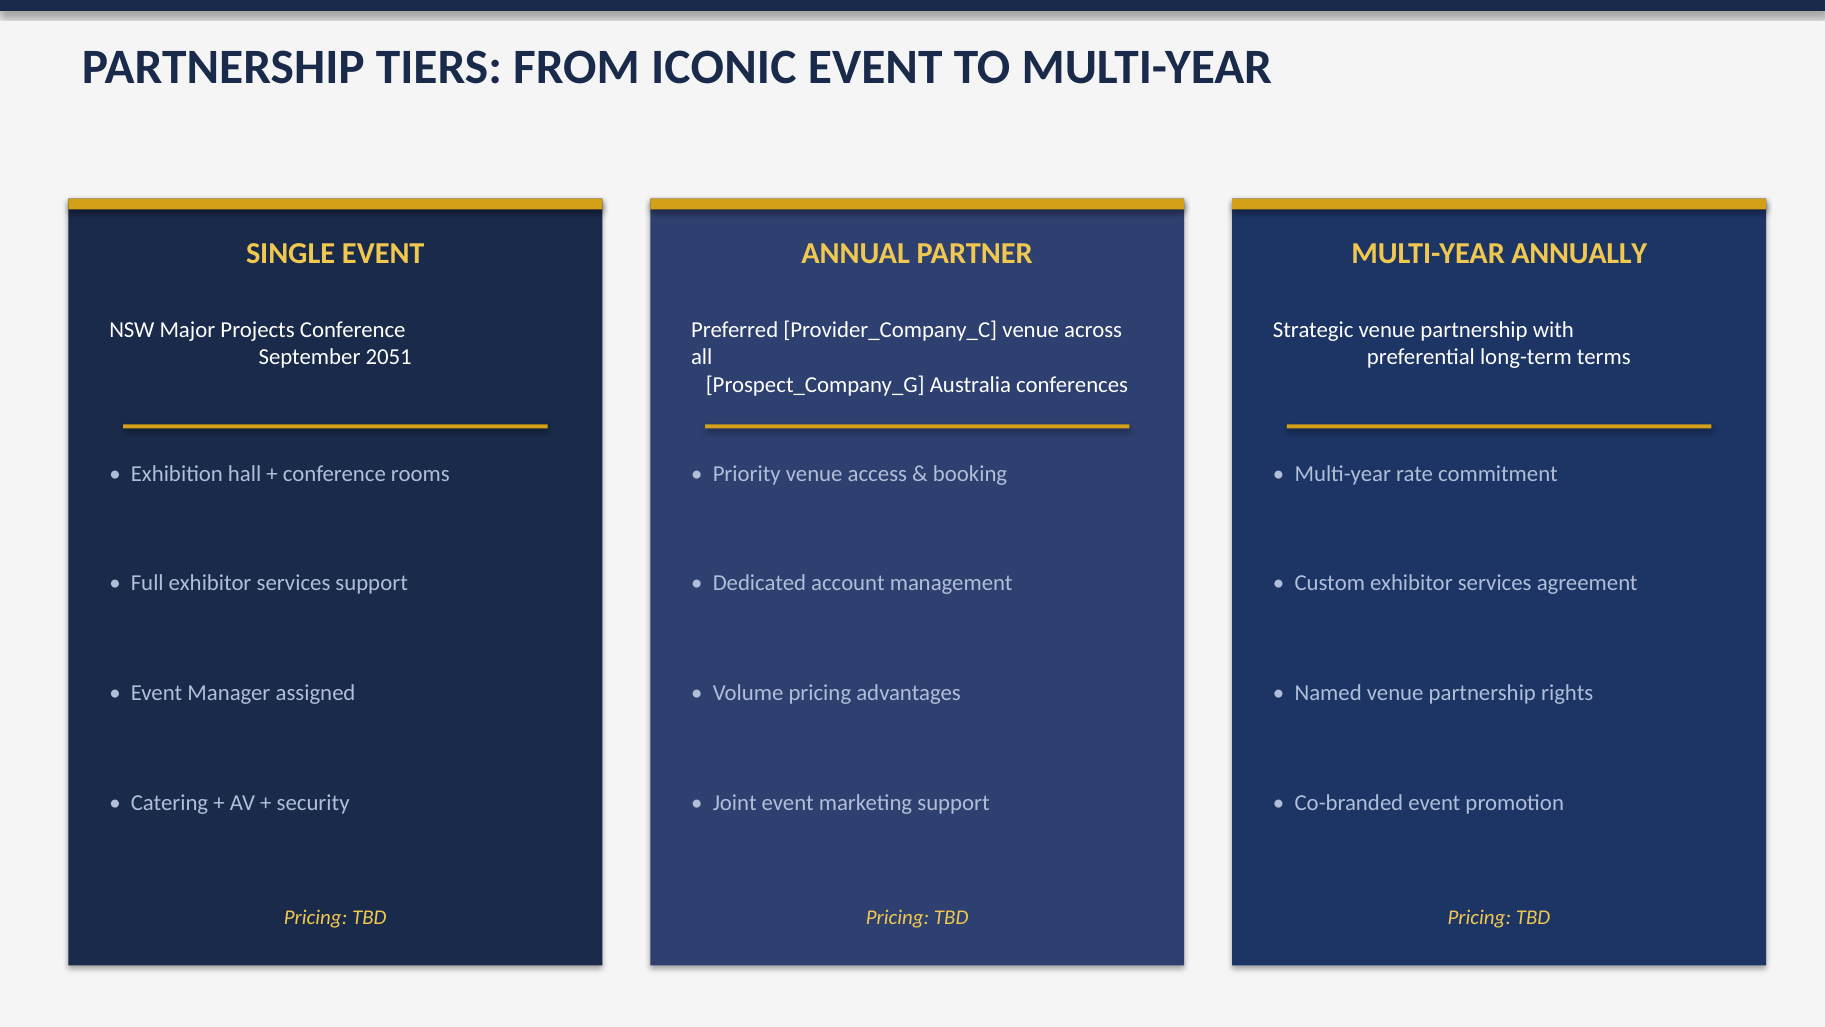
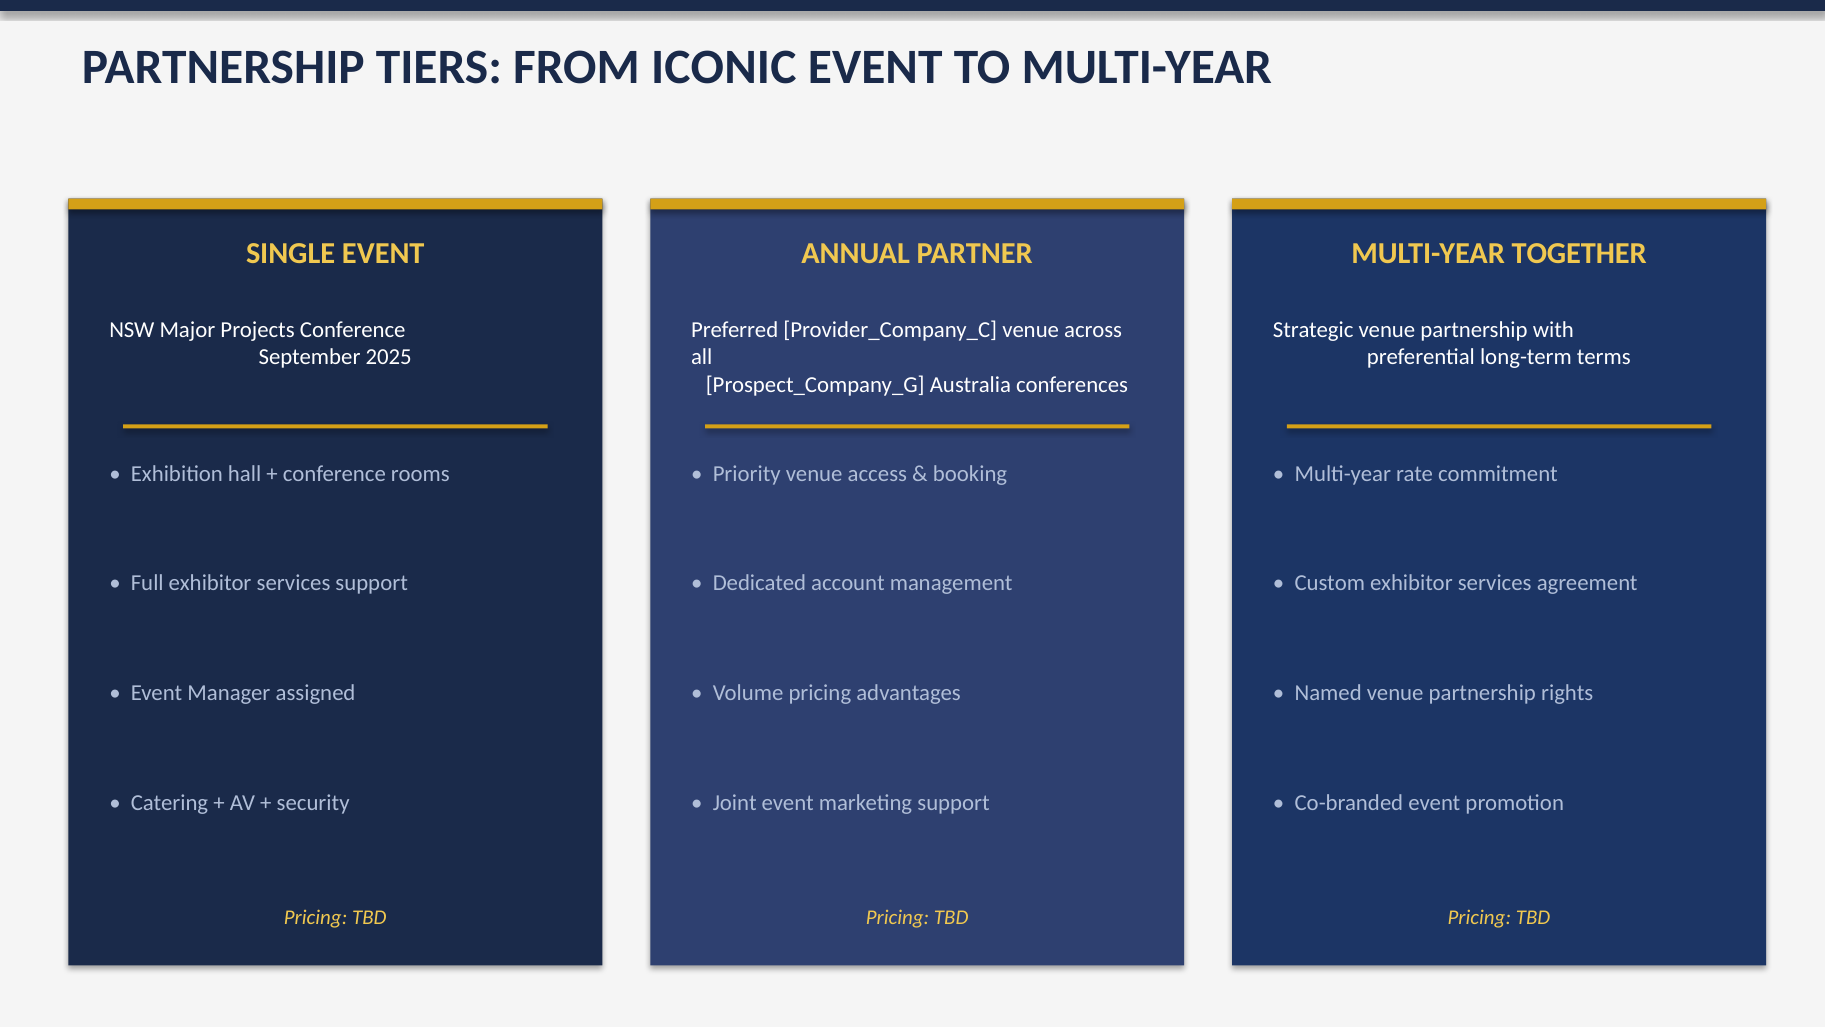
ANNUALLY: ANNUALLY -> TOGETHER (1579, 253)
2051: 2051 -> 2025 (389, 357)
